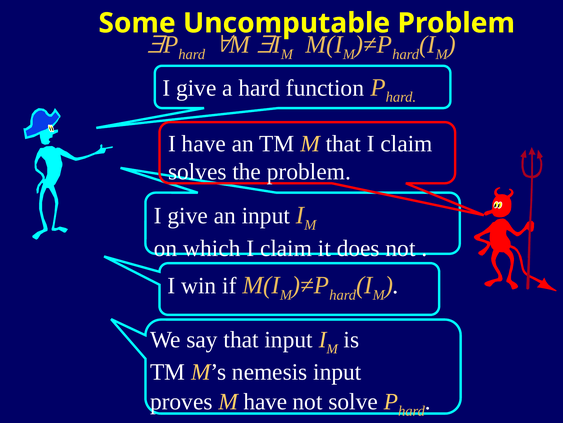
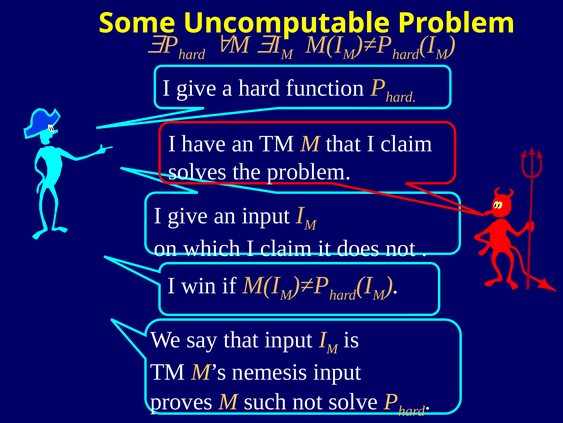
M have: have -> such (265, 401)
